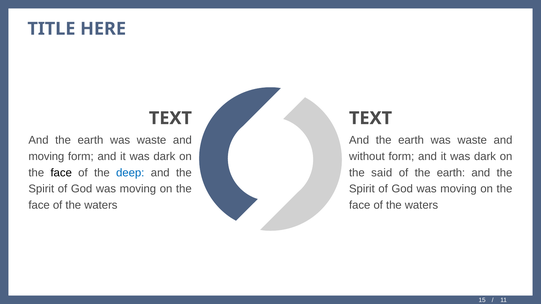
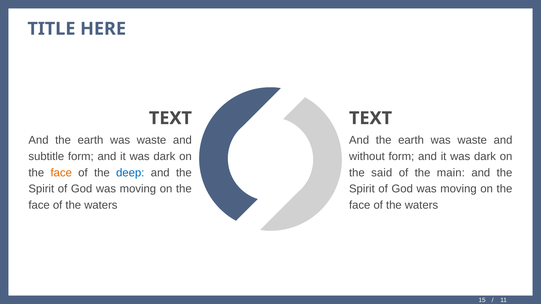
moving: moving -> subtitle (46, 157)
face colour: black -> orange (61, 173)
of the earth: earth -> main (451, 173)
